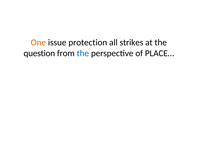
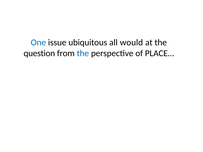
One colour: orange -> blue (38, 43)
protection: protection -> ubiquitous (88, 43)
strikes: strikes -> would (131, 43)
